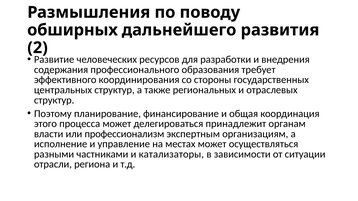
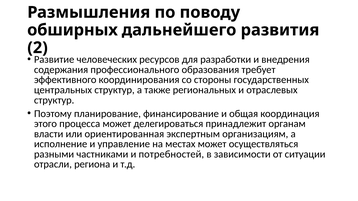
профессионализм: профессионализм -> ориентированная (124, 134)
катализаторы: катализаторы -> потребностей (171, 154)
